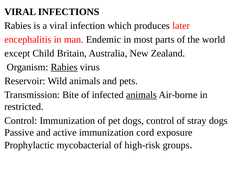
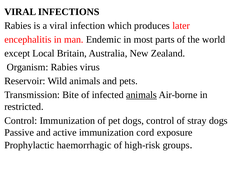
Child: Child -> Local (44, 53)
Rabies underline: present -> none (64, 67)
mycobacterial: mycobacterial -> haemorrhagic (84, 145)
